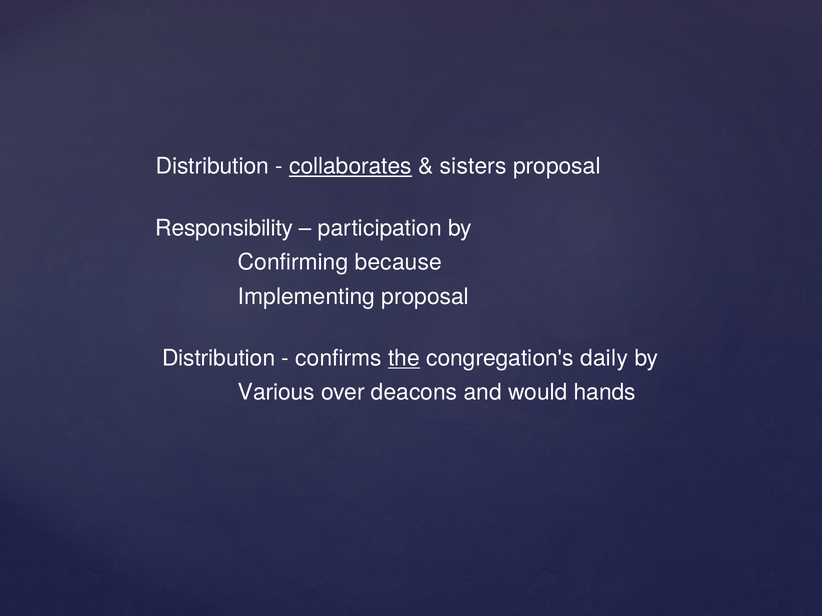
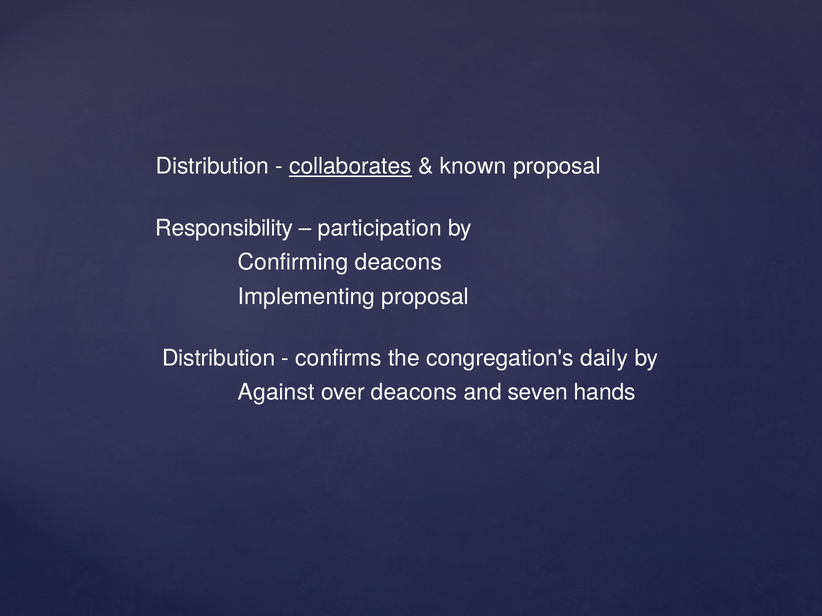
sisters: sisters -> known (473, 167)
Confirming because: because -> deacons (398, 263)
the underline: present -> none (404, 359)
Various: Various -> Against (276, 393)
would: would -> seven (538, 393)
